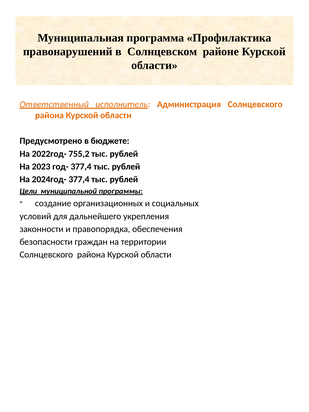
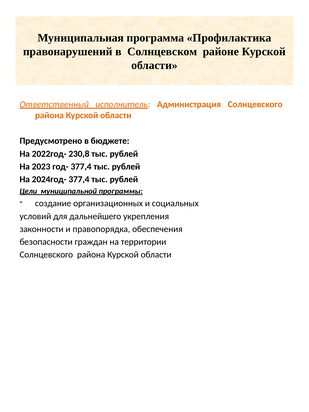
755,2: 755,2 -> 230,8 (79, 154)
